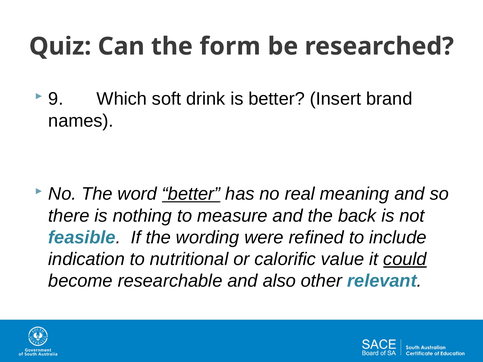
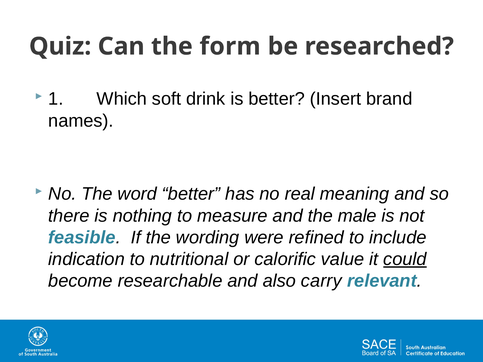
9: 9 -> 1 (56, 99)
better underline: present -> none (191, 194)
back: back -> male (357, 216)
other: other -> carry (321, 281)
